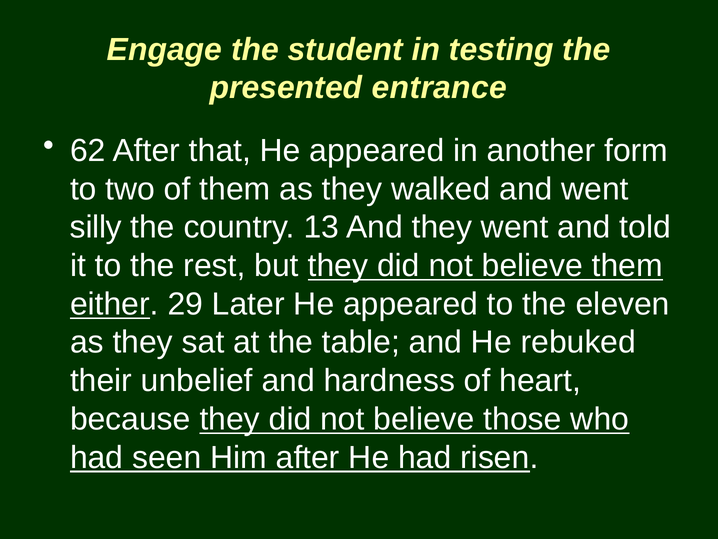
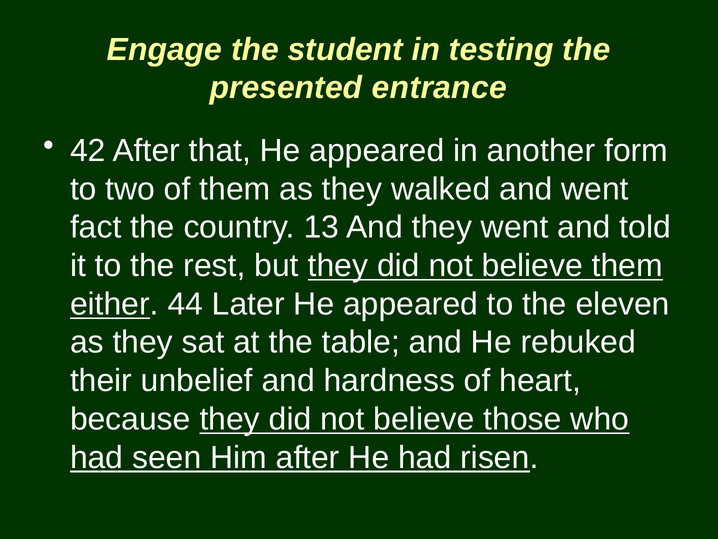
62: 62 -> 42 (88, 151)
silly: silly -> fact (96, 227)
29: 29 -> 44 (185, 304)
